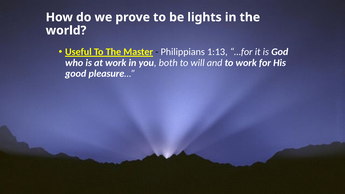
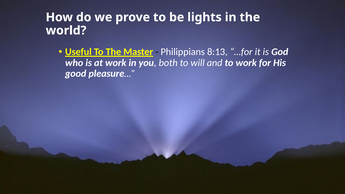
1:13: 1:13 -> 8:13 (217, 52)
